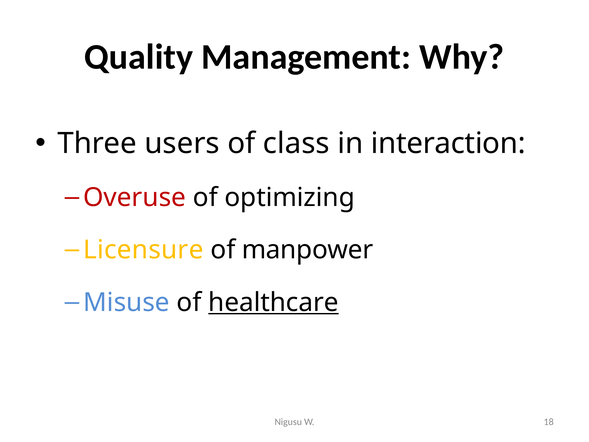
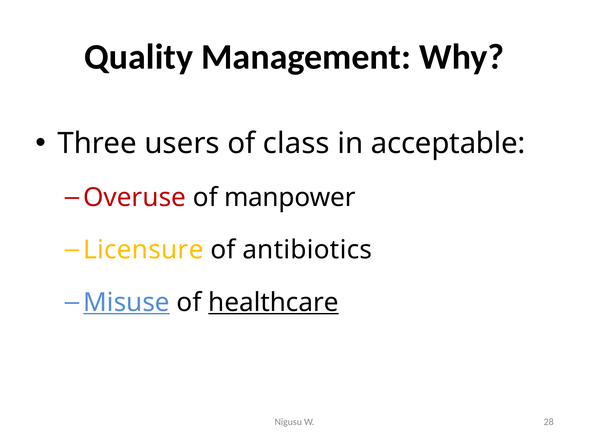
interaction: interaction -> acceptable (448, 143)
optimizing: optimizing -> manpower (290, 198)
manpower: manpower -> antibiotics (307, 250)
Misuse underline: none -> present (126, 302)
18: 18 -> 28 (549, 422)
